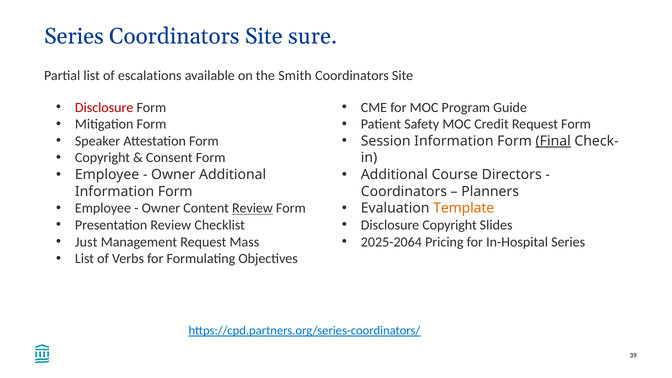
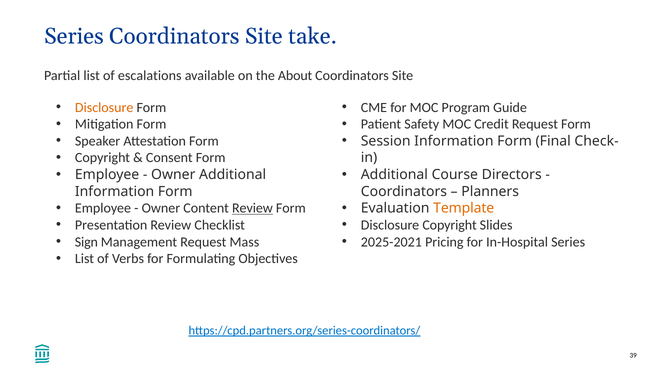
sure: sure -> take (313, 36)
Smith: Smith -> About (295, 75)
Disclosure colour: red -> orange (104, 107)
Final underline: present -> none (553, 141)
Just: Just -> Sign (86, 242)
2025-2064: 2025-2064 -> 2025-2021 (391, 242)
